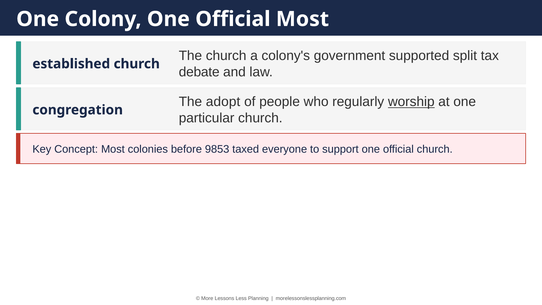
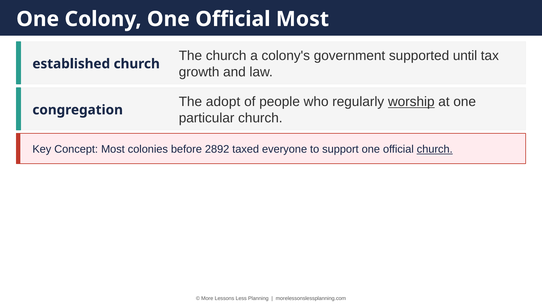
split: split -> until (465, 56)
debate: debate -> growth (199, 72)
9853: 9853 -> 2892 (217, 149)
church underline: none -> present (435, 149)
